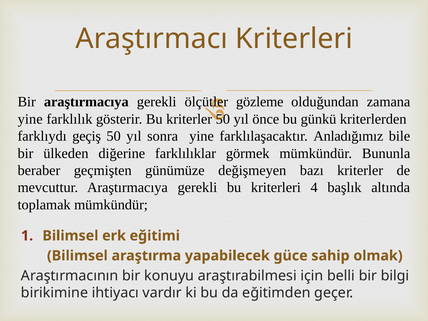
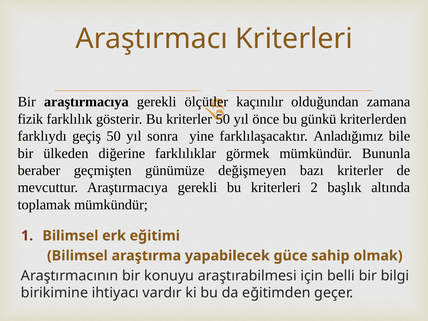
gözleme: gözleme -> kaçınılır (260, 102)
yine: yine -> fizik (30, 119)
4: 4 -> 2 (314, 188)
